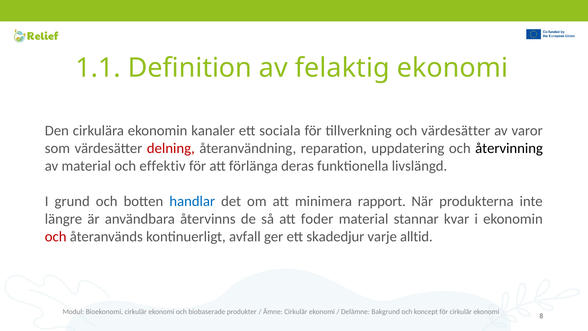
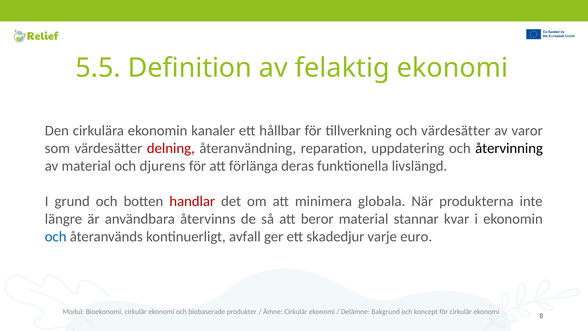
1.1: 1.1 -> 5.5 (98, 68)
sociala: sociala -> hållbar (280, 131)
effektiv: effektiv -> djurens (163, 166)
handlar colour: blue -> red (192, 201)
rapport: rapport -> globala (382, 201)
foder: foder -> beror (317, 219)
och colour: red -> blue (56, 236)
alltid: alltid -> euro (416, 236)
